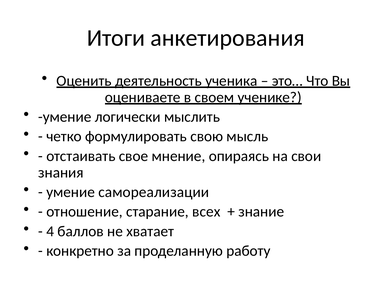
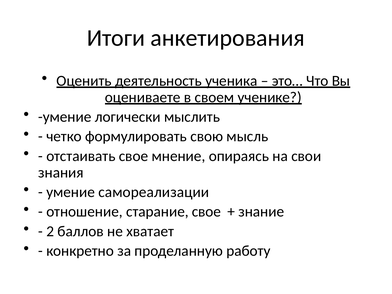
старание всех: всех -> свое (206, 212)
4: 4 -> 2 (50, 231)
